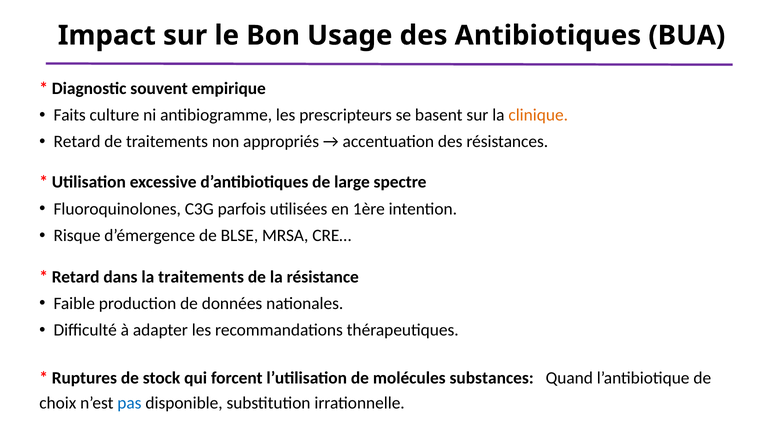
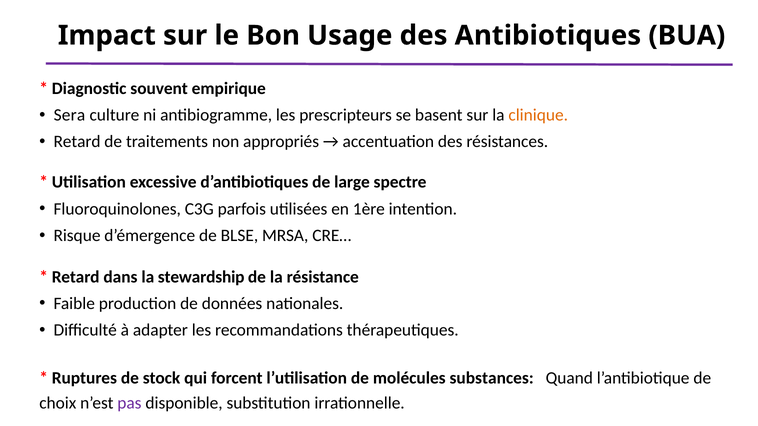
Faits: Faits -> Sera (69, 115)
la traitements: traitements -> stewardship (201, 277)
pas colour: blue -> purple (129, 403)
